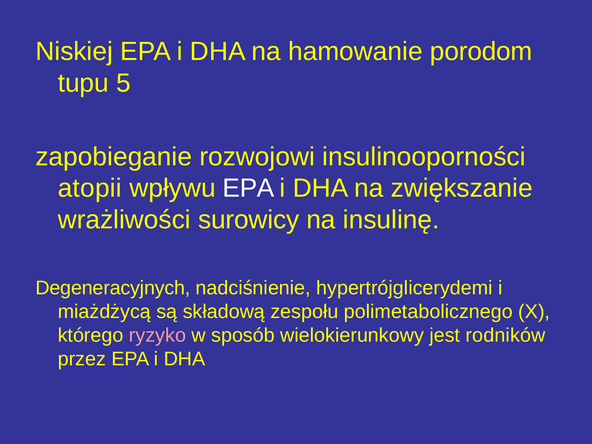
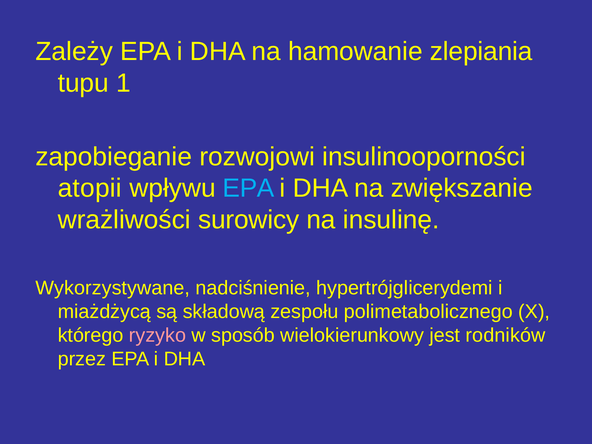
Niskiej: Niskiej -> Zależy (74, 51)
porodom: porodom -> zlepiania (481, 51)
5: 5 -> 1 (124, 83)
EPA colour: white -> light blue (248, 188)
Degeneracyjnych: Degeneracyjnych -> Wykorzystywane (113, 288)
